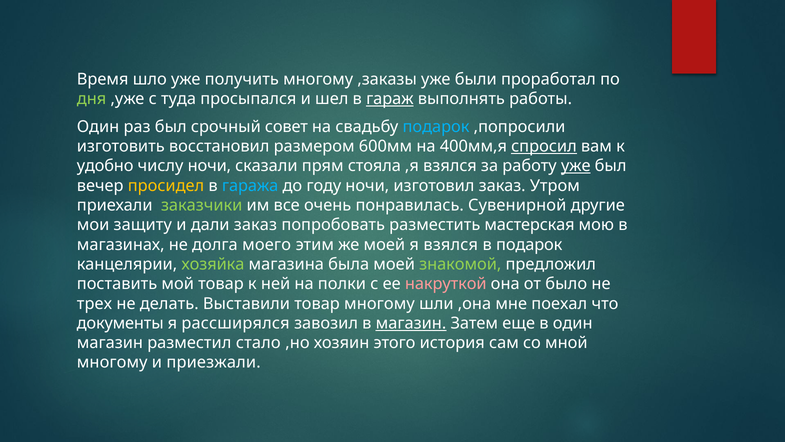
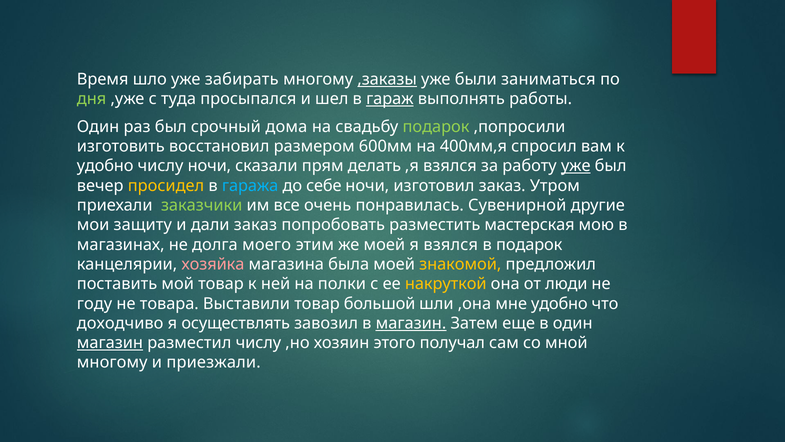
получить: получить -> забирать (242, 79)
,заказы underline: none -> present (387, 79)
проработал: проработал -> заниматься (548, 79)
совет: совет -> дома (286, 127)
подарок colour: light blue -> light green (436, 127)
спросил underline: present -> none (544, 146)
стояла: стояла -> делать (374, 166)
году: году -> себе (324, 186)
хозяйка colour: light green -> pink (213, 264)
знакомой colour: light green -> yellow (460, 264)
накруткой colour: pink -> yellow (446, 284)
было: было -> люди (566, 284)
трех: трех -> году (94, 303)
делать: делать -> товара (169, 303)
товар многому: многому -> большой (380, 303)
мне поехал: поехал -> удобно (559, 303)
документы: документы -> доходчиво (120, 323)
рассширялся: рассширялся -> осуществлять (236, 323)
магазин underline: none -> present (110, 343)
разместил стало: стало -> числу (258, 343)
история: история -> получал (452, 343)
